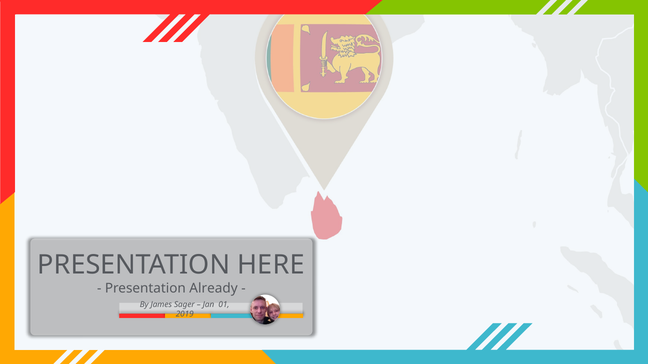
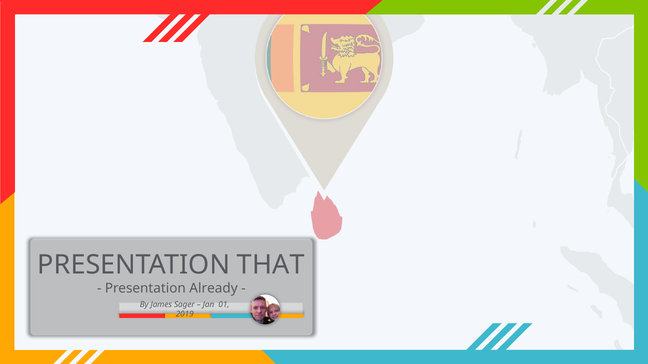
HERE: HERE -> THAT (271, 265)
